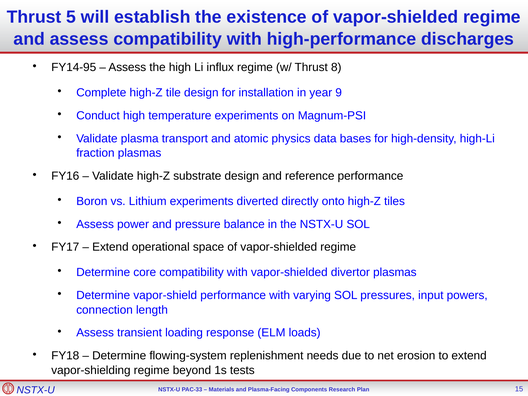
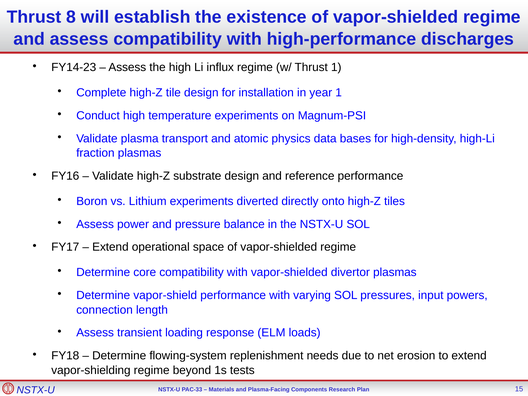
5: 5 -> 8 (71, 17)
FY14-95: FY14-95 -> FY14-23 (74, 67)
Thrust 8: 8 -> 1 (336, 67)
year 9: 9 -> 1 (339, 93)
